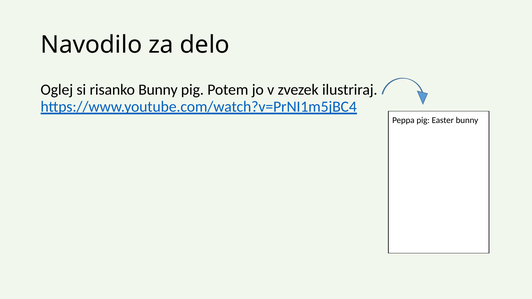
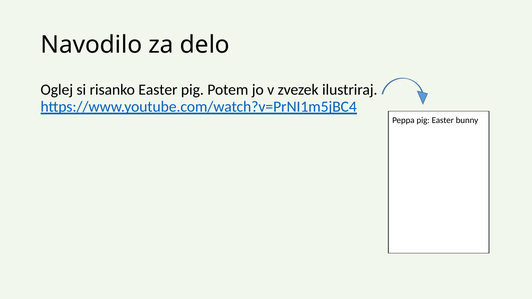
risanko Bunny: Bunny -> Easter (158, 90)
